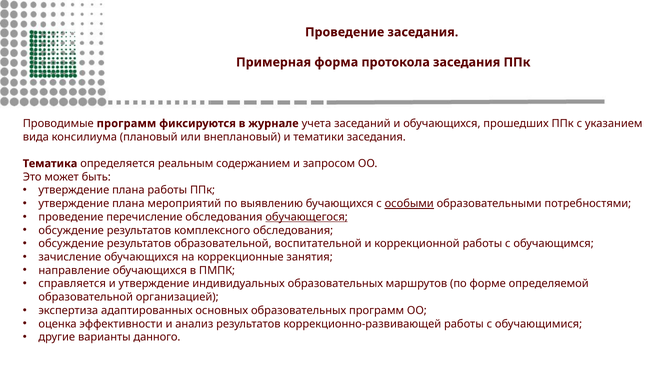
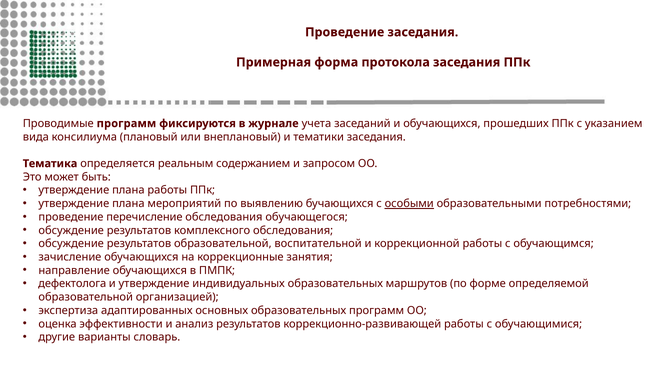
обучающегося underline: present -> none (307, 217)
справляется: справляется -> дефектолога (72, 284)
данного: данного -> словарь (157, 338)
